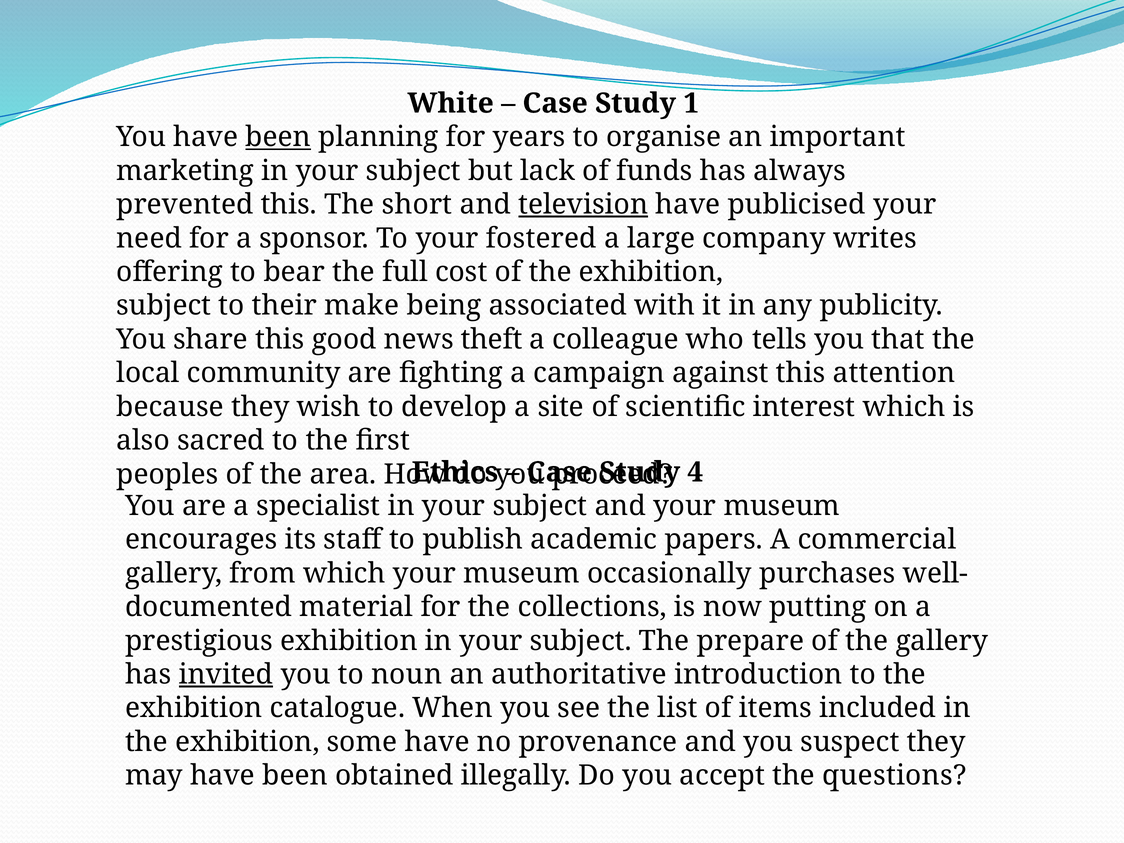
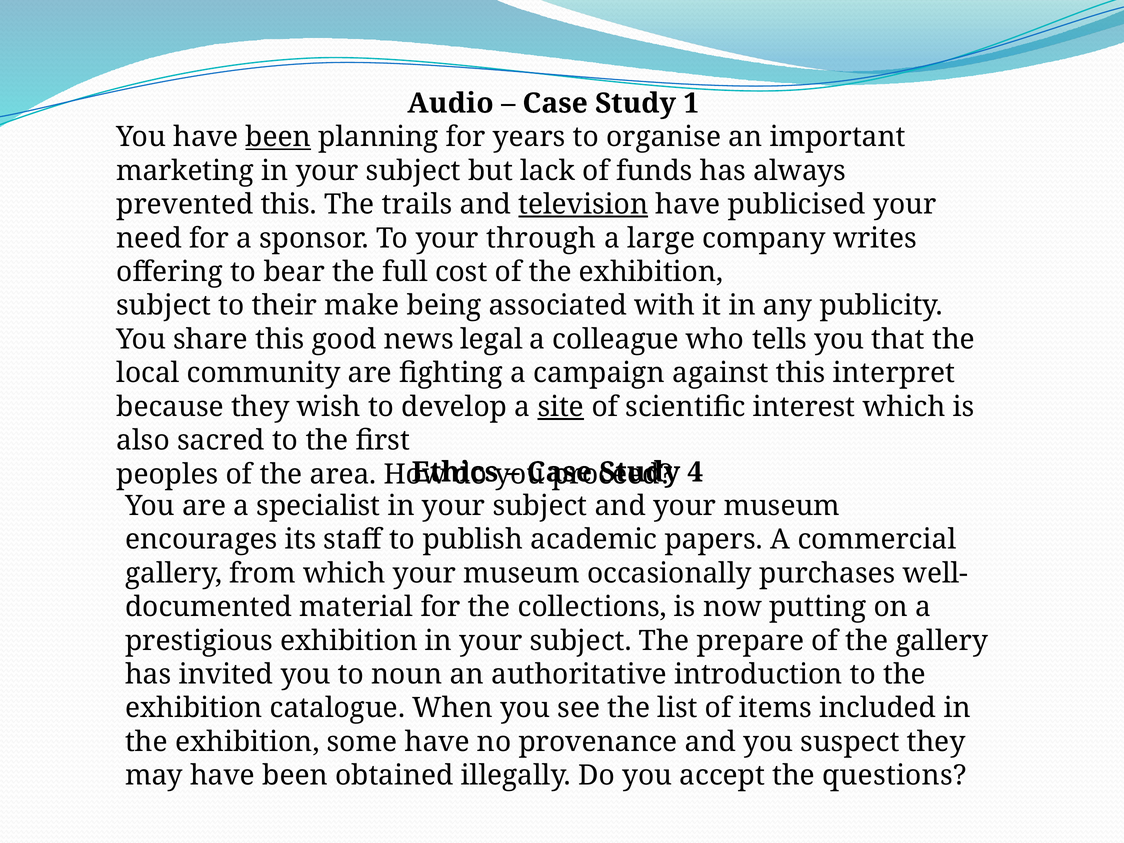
White: White -> Audio (451, 103)
short: short -> trails (417, 205)
fostered: fostered -> through (541, 238)
theft: theft -> legal (492, 339)
attention: attention -> interpret (894, 373)
site underline: none -> present (561, 407)
invited underline: present -> none (226, 674)
